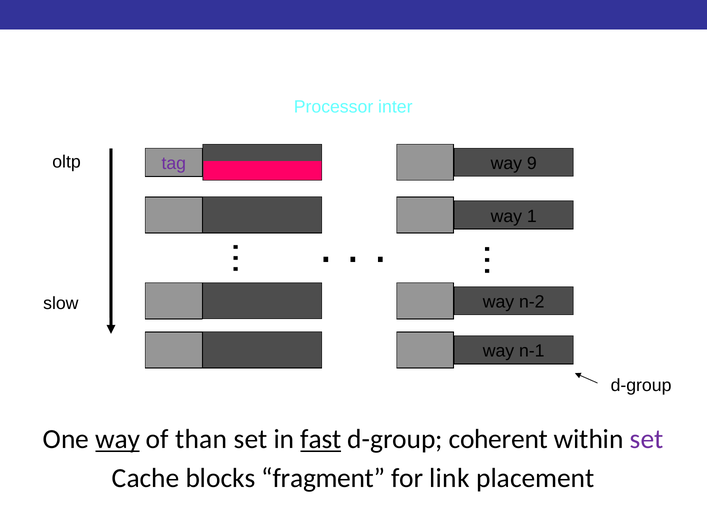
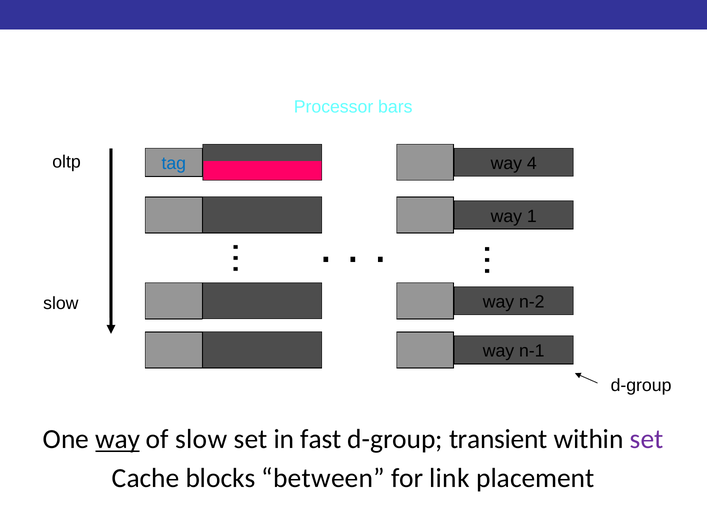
inter: inter -> bars (395, 107)
tag colour: purple -> blue (174, 163)
9: 9 -> 4 (532, 163)
of than: than -> slow (201, 439)
fast underline: present -> none (321, 439)
coherent: coherent -> transient (498, 439)
fragment: fragment -> between (323, 477)
